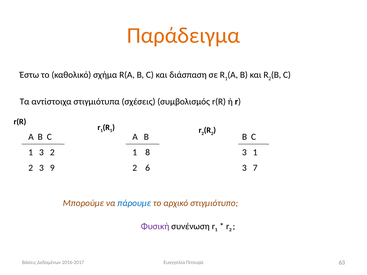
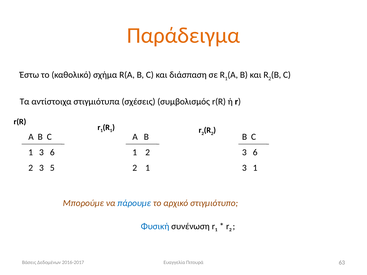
1 3 2: 2 -> 6 (52, 152)
1 8: 8 -> 2 (148, 152)
1: 1 -> 6 (255, 152)
9: 9 -> 5 (52, 168)
2 6: 6 -> 1 (148, 168)
3 7: 7 -> 1 (255, 168)
Φυσική colour: purple -> blue (155, 226)
